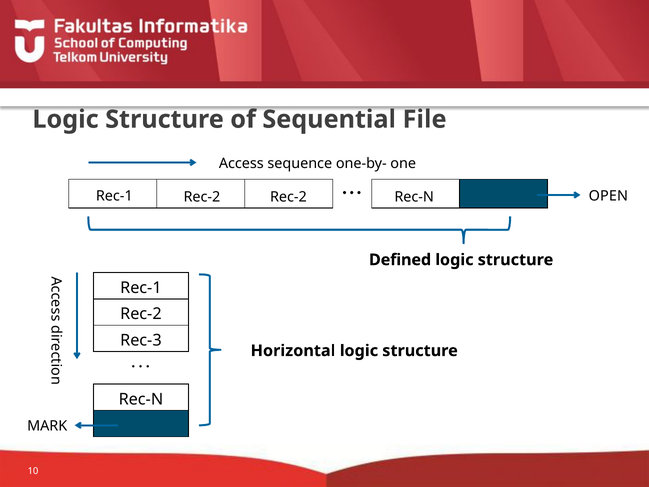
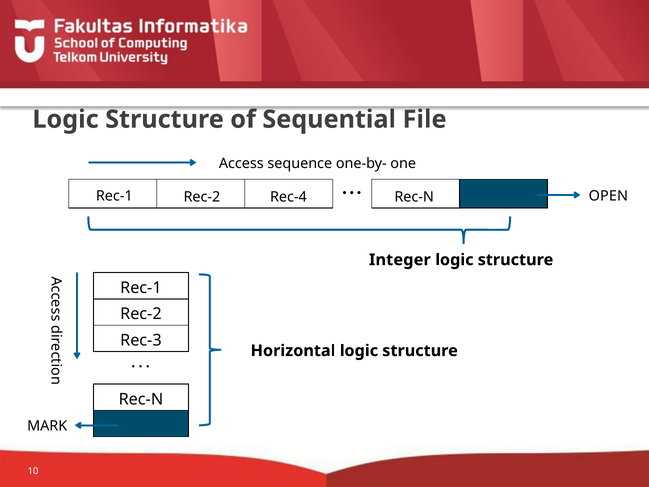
Rec-2 Rec-2: Rec-2 -> Rec-4 (288, 197)
Defined: Defined -> Integer (400, 260)
